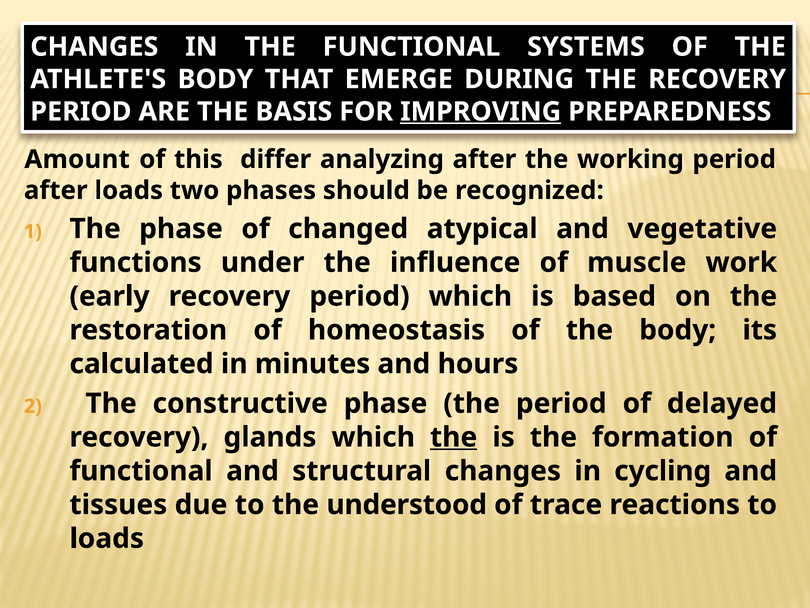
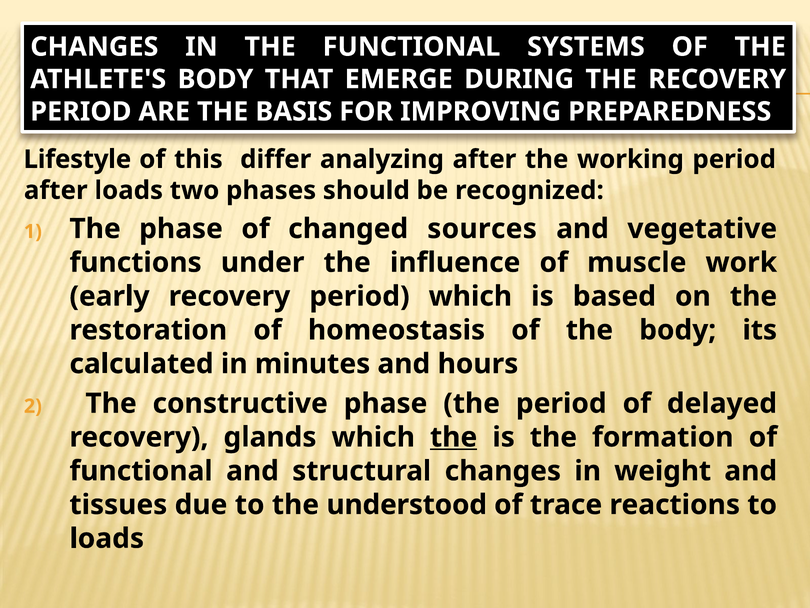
IMPROVING underline: present -> none (481, 112)
Amount: Amount -> Lifestyle (77, 159)
atypical: atypical -> sources (482, 229)
cycling: cycling -> weight (663, 471)
